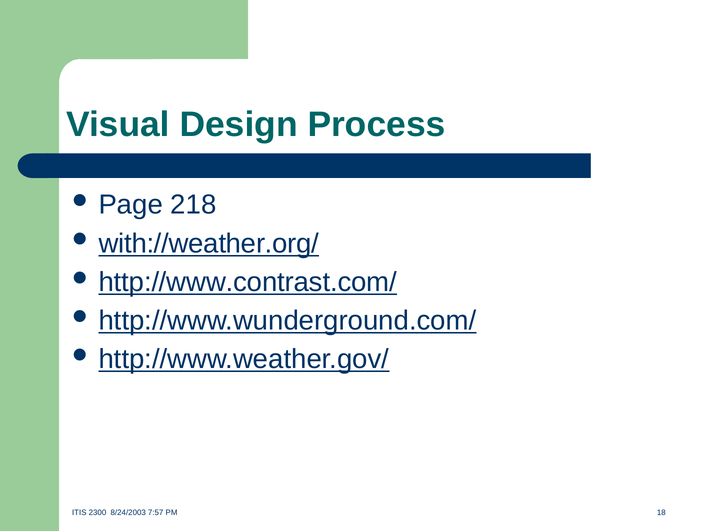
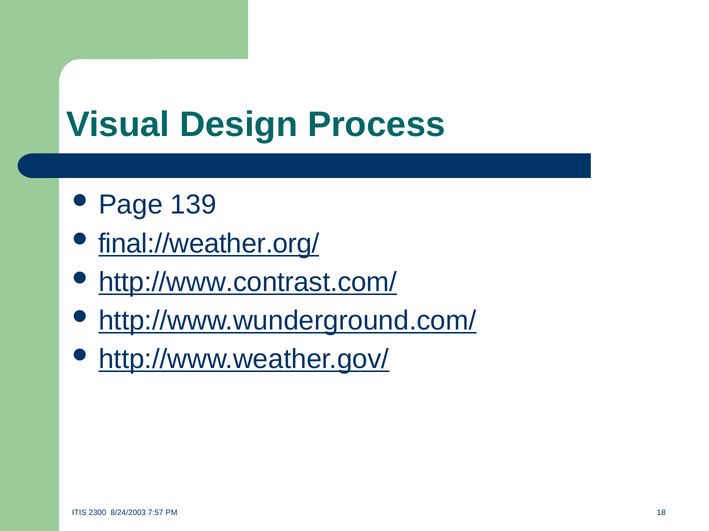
218: 218 -> 139 (193, 205)
with://weather.org/: with://weather.org/ -> final://weather.org/ (209, 244)
